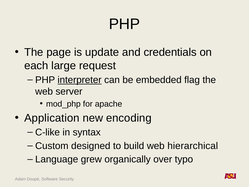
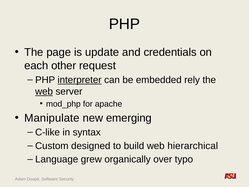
large: large -> other (64, 66)
flag: flag -> rely (192, 80)
web underline: none -> present (44, 91)
Application: Application -> Manipulate (52, 118)
encoding: encoding -> emerging (129, 118)
